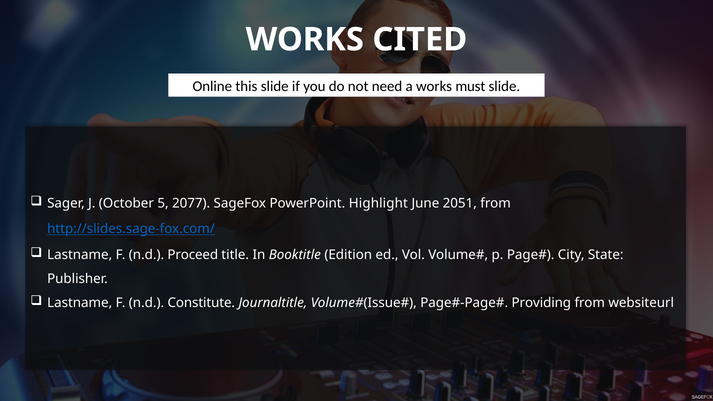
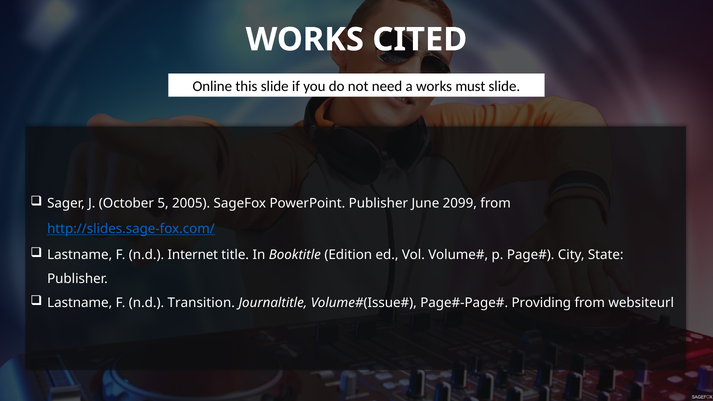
2077: 2077 -> 2005 (191, 203)
PowerPoint Highlight: Highlight -> Publisher (378, 203)
2051: 2051 -> 2099 (460, 203)
Proceed: Proceed -> Internet (193, 255)
Constitute: Constitute -> Transition (201, 303)
